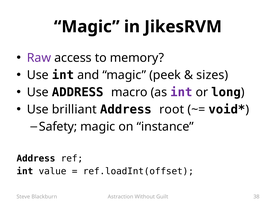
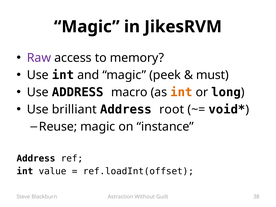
sizes: sizes -> must (212, 75)
int colour: purple -> orange (181, 92)
Safety: Safety -> Reuse (58, 127)
